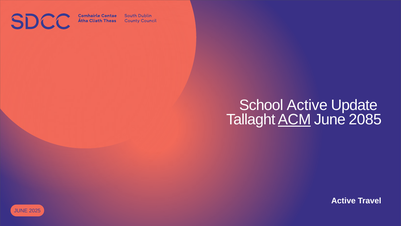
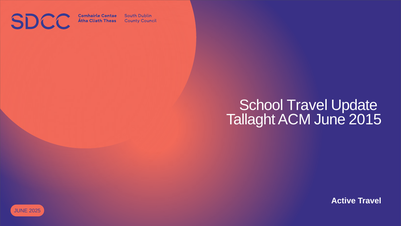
School Active: Active -> Travel (307, 105)
ACM underline: present -> none (294, 119)
2085: 2085 -> 2015 (365, 119)
